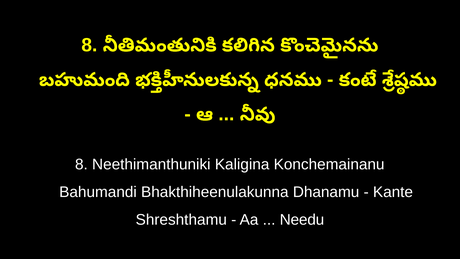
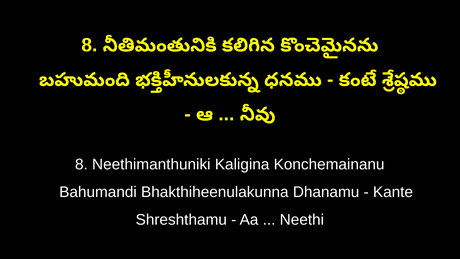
Needu: Needu -> Neethi (302, 220)
